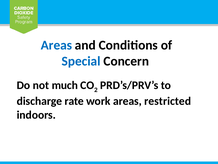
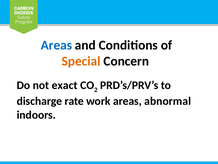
Special colour: blue -> orange (81, 61)
much: much -> exact (65, 85)
restricted: restricted -> abnormal (168, 101)
